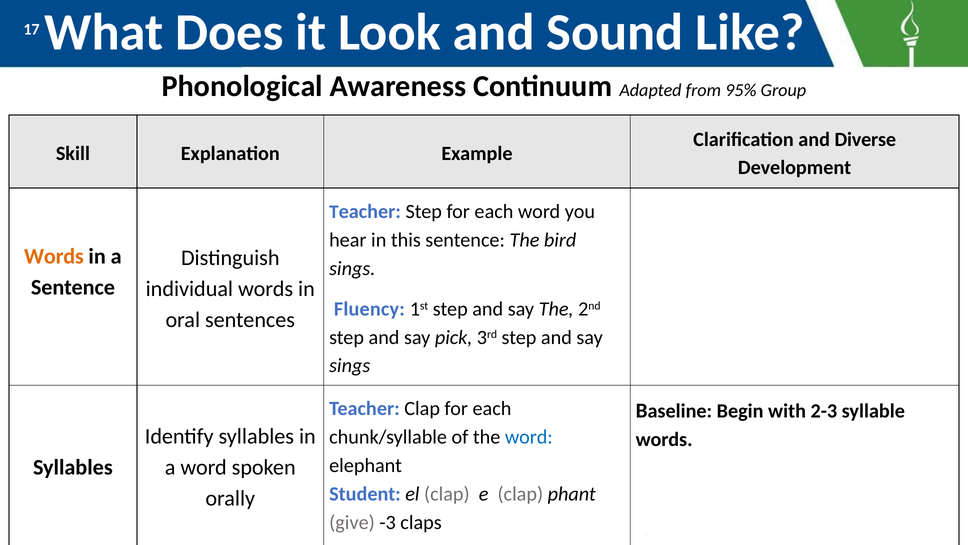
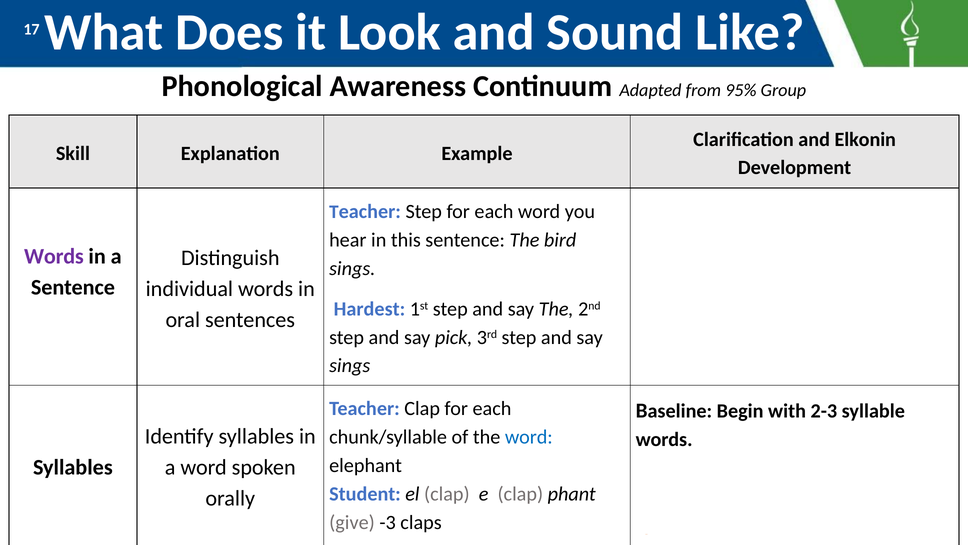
Diverse: Diverse -> Elkonin (865, 139)
Words colour: orange -> purple (54, 256)
Fluency: Fluency -> Hardest (369, 309)
